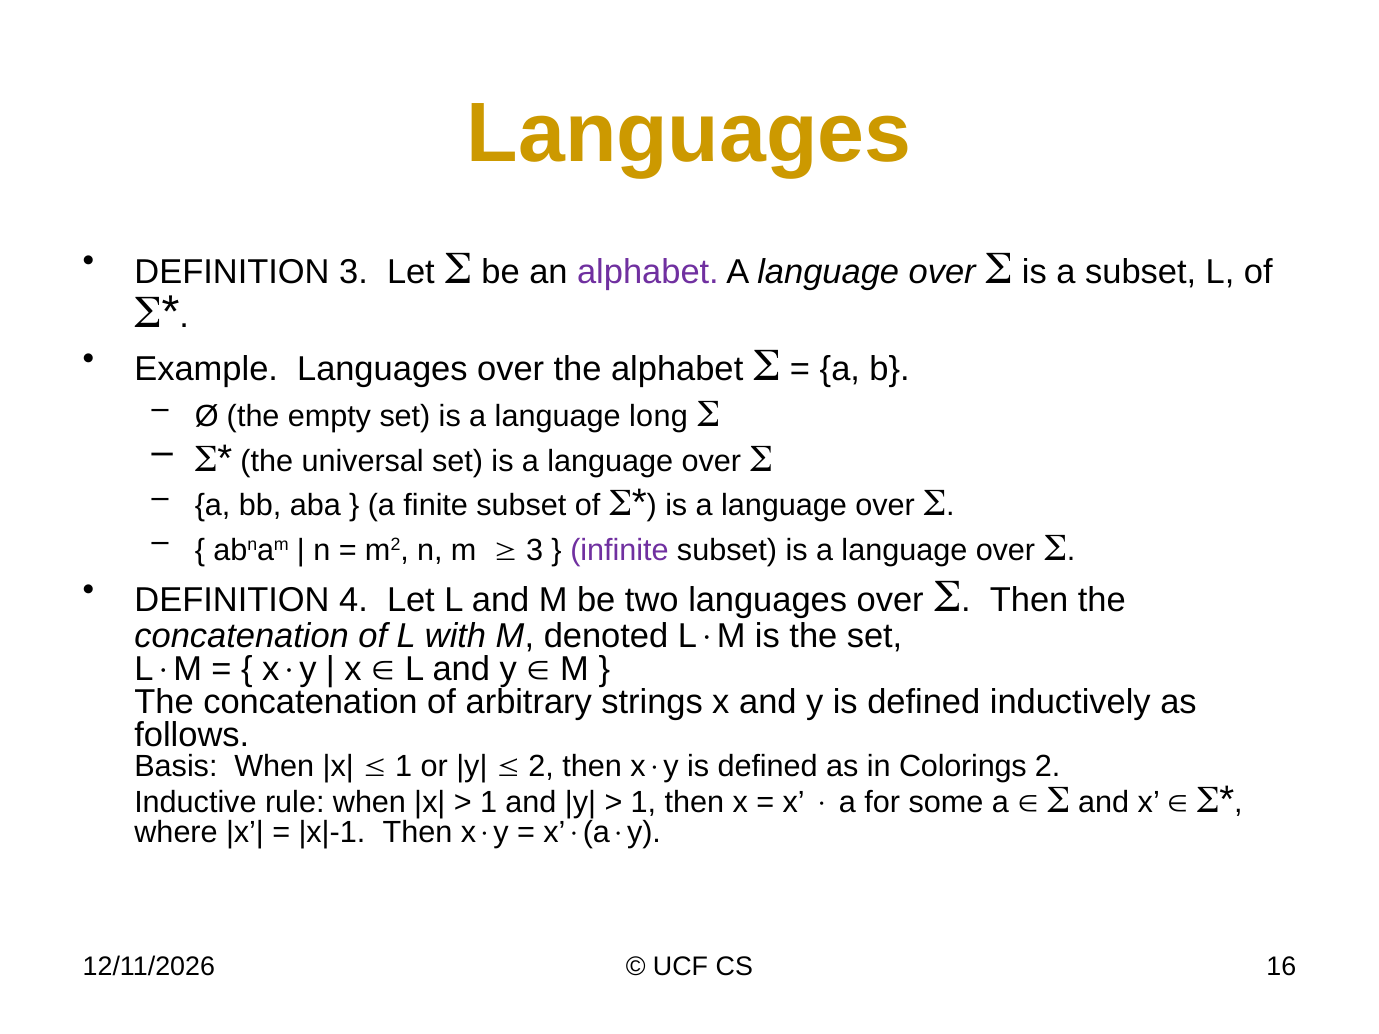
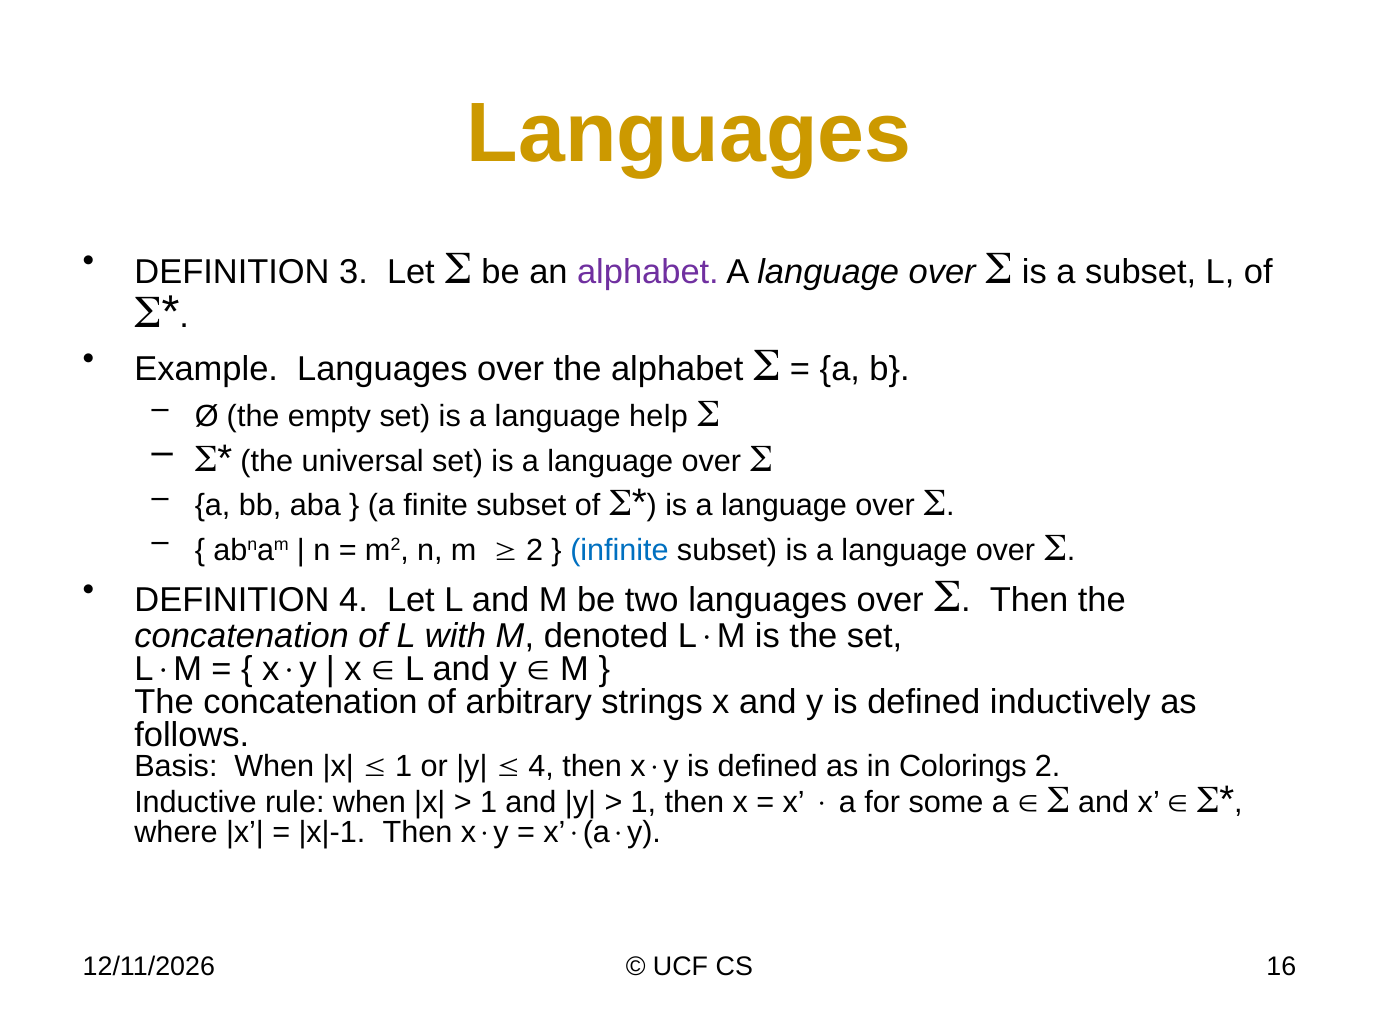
long: long -> help (659, 417)
3: 3 -> 2 (535, 550)
infinite colour: purple -> blue (619, 550)
2: 2 -> 4 (541, 767)
